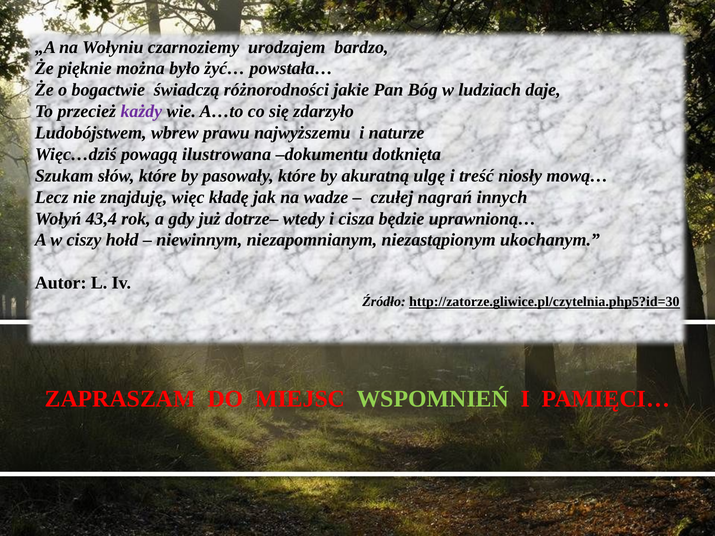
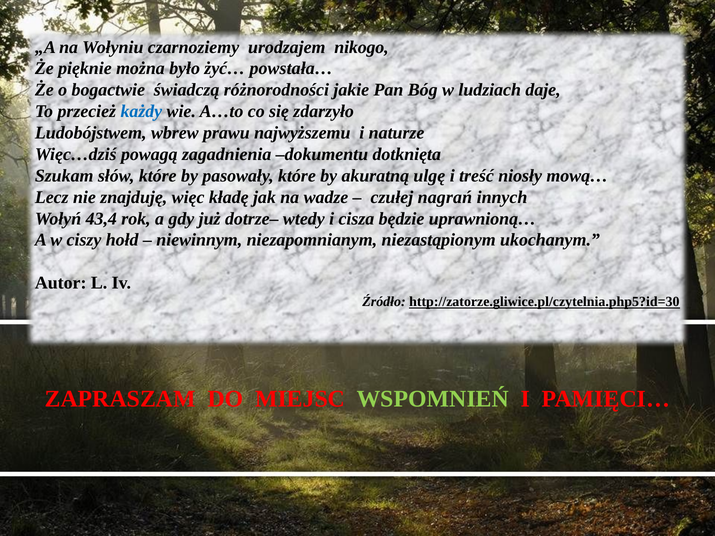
bardzo: bardzo -> nikogo (361, 47)
każdy colour: purple -> blue (141, 111)
ilustrowana: ilustrowana -> zagadnienia (227, 154)
